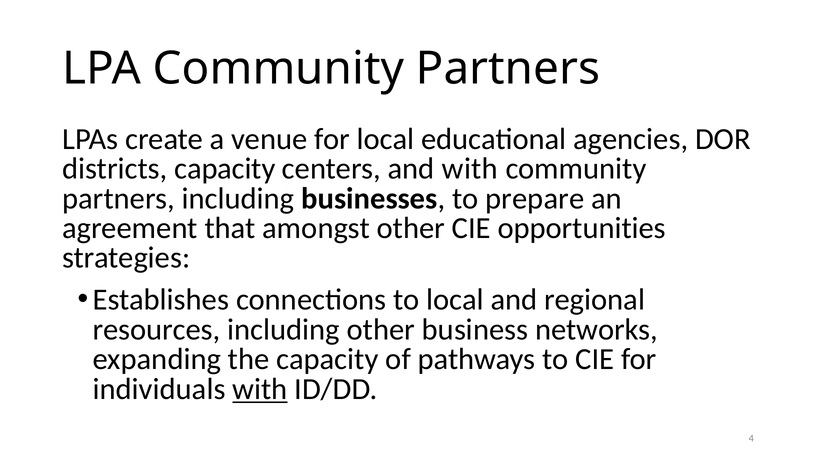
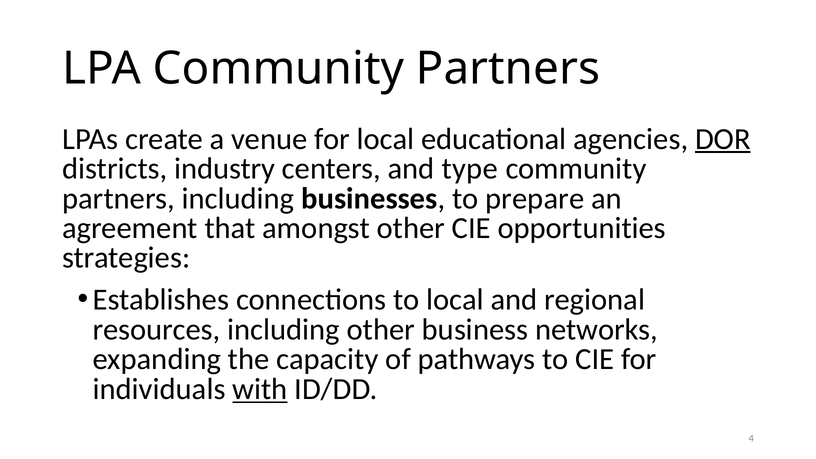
DOR underline: none -> present (723, 139)
districts capacity: capacity -> industry (225, 169)
and with: with -> type (470, 169)
